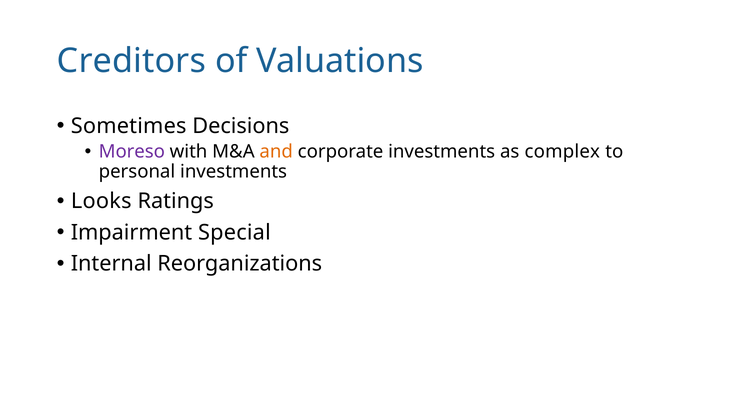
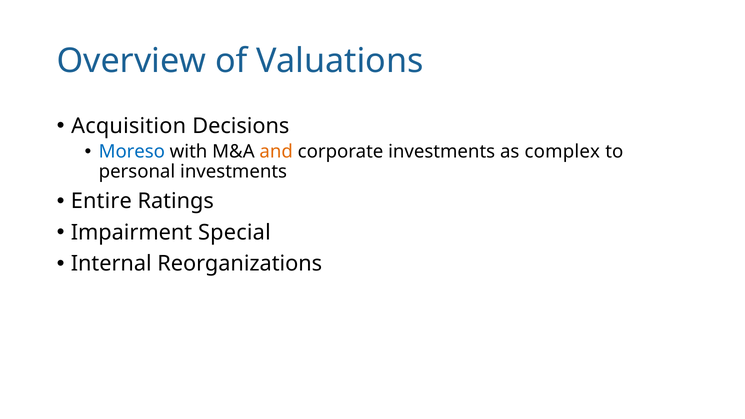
Creditors: Creditors -> Overview (132, 61)
Sometimes: Sometimes -> Acquisition (129, 126)
Moreso colour: purple -> blue (132, 152)
Looks: Looks -> Entire (101, 201)
